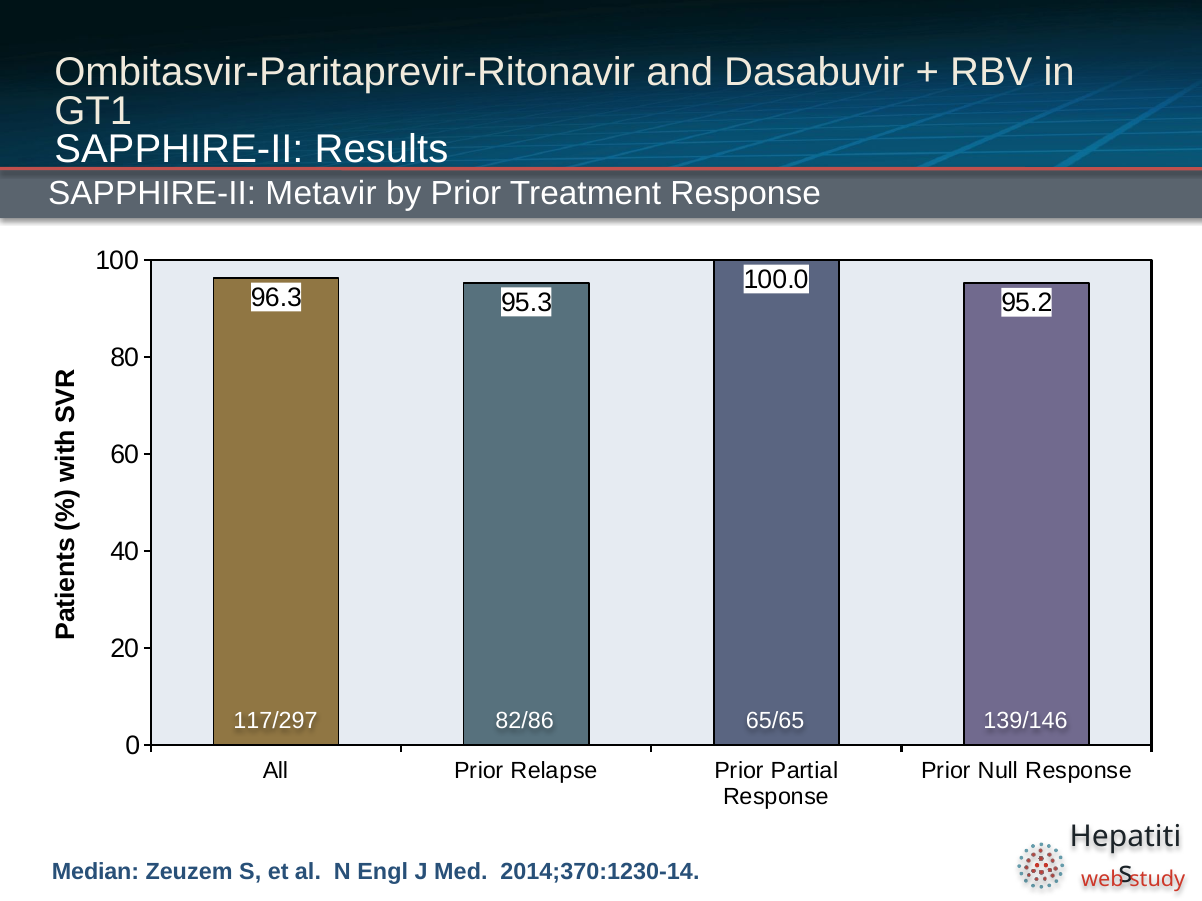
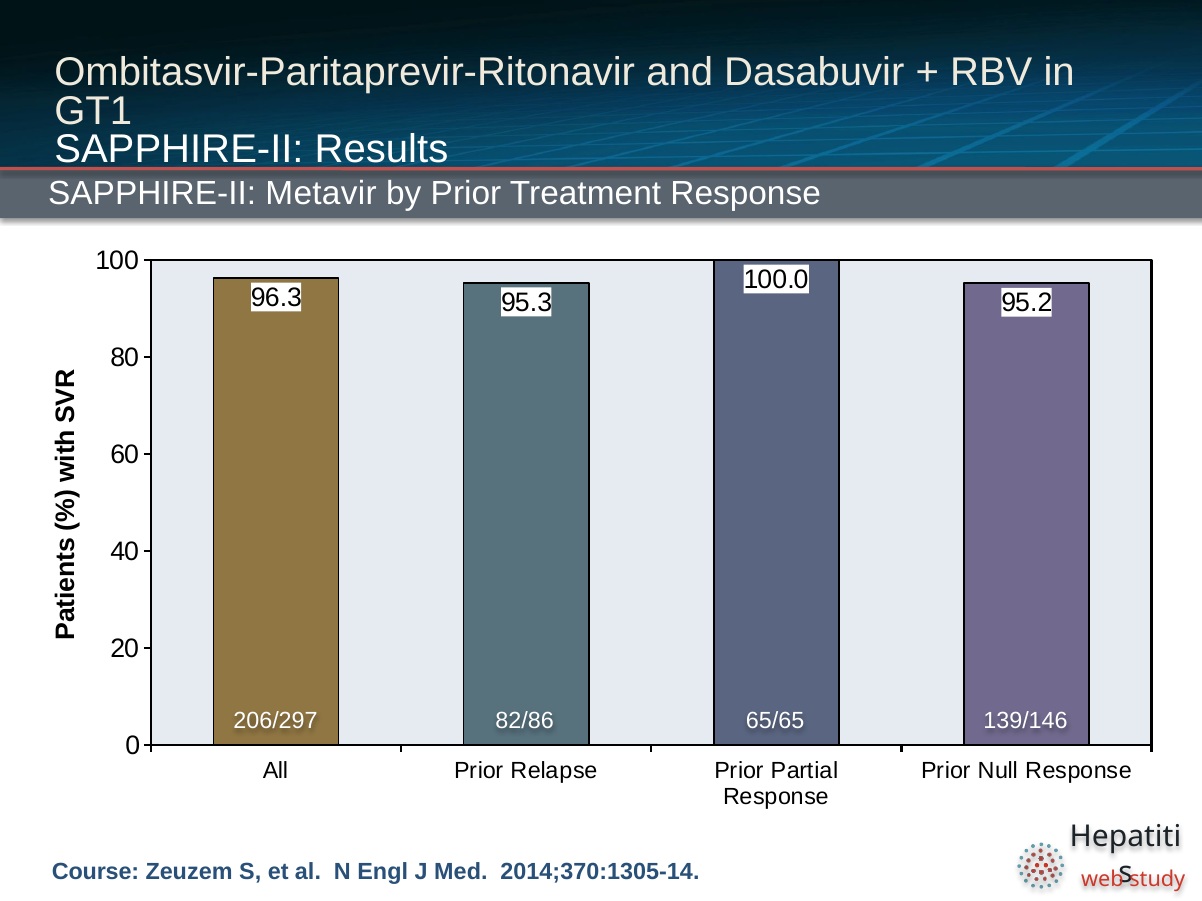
117/297: 117/297 -> 206/297 (276, 721)
Median: Median -> Course (96, 872)
2014;370:1230-14: 2014;370:1230-14 -> 2014;370:1305-14 (600, 872)
